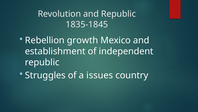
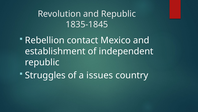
growth: growth -> contact (83, 40)
